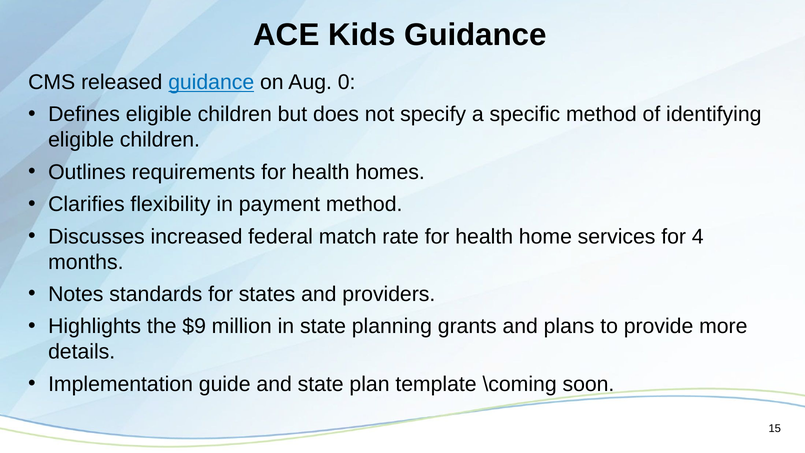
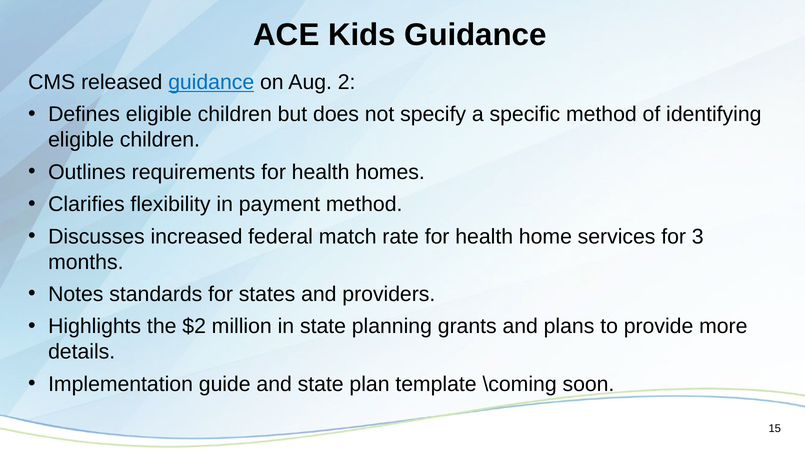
0: 0 -> 2 (347, 82)
4: 4 -> 3 (698, 236)
$9: $9 -> $2 (194, 326)
